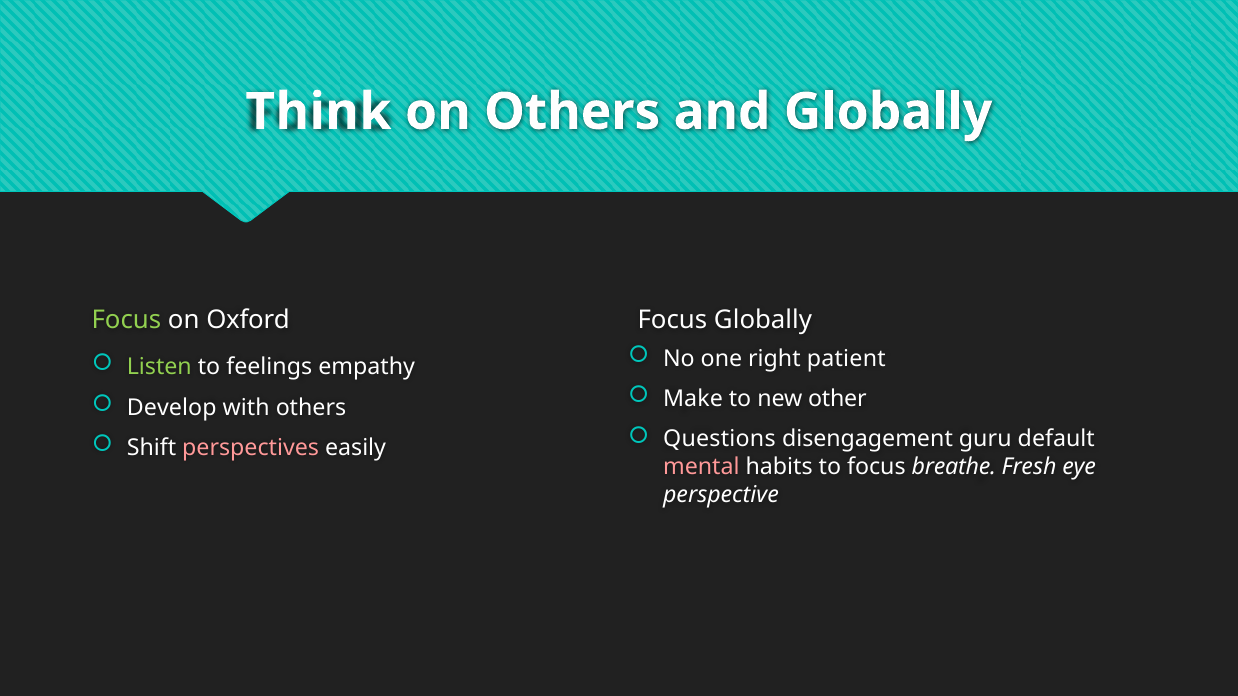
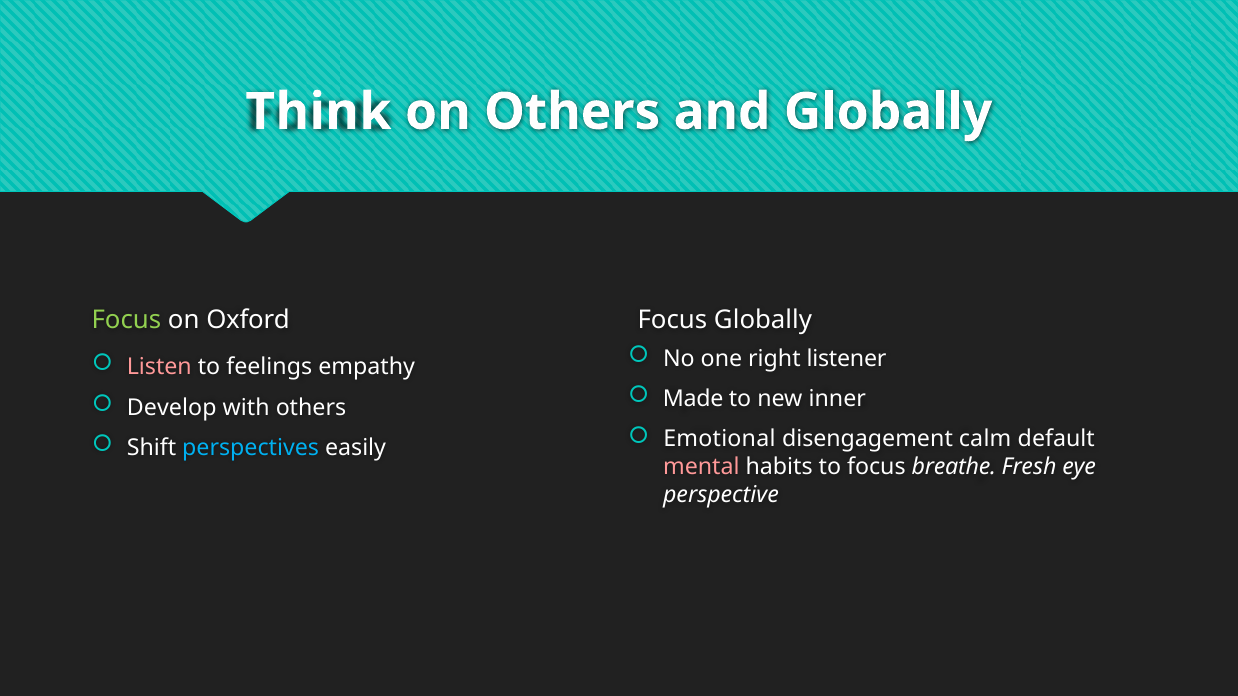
patient: patient -> listener (847, 359)
Listen colour: light green -> pink (159, 367)
Make: Make -> Made (693, 399)
other: other -> inner (837, 399)
Questions: Questions -> Emotional (719, 439)
guru: guru -> calm (985, 439)
perspectives colour: pink -> light blue (251, 448)
